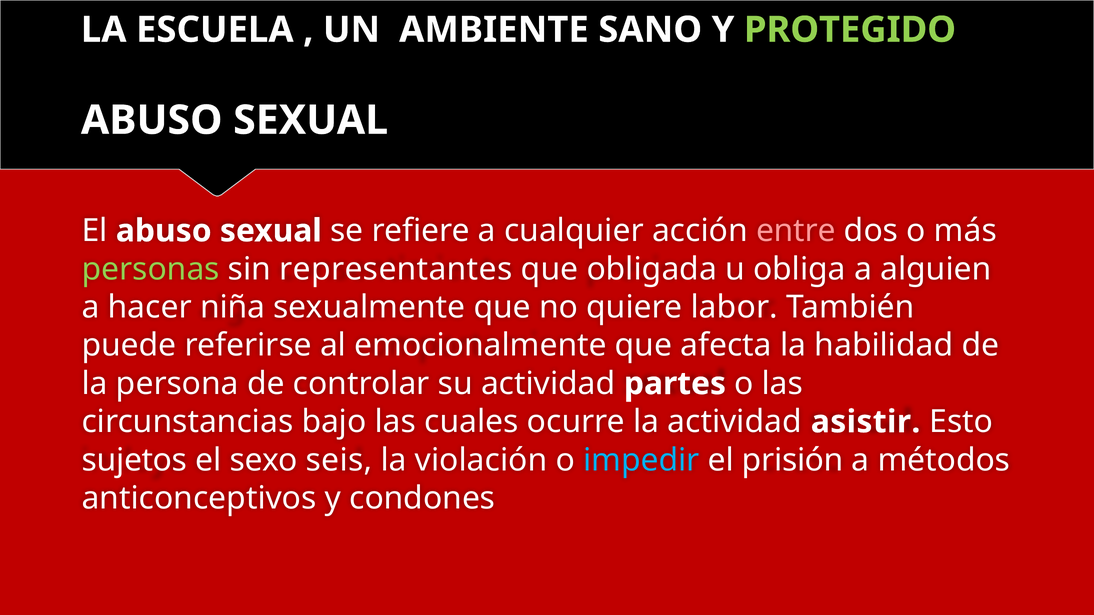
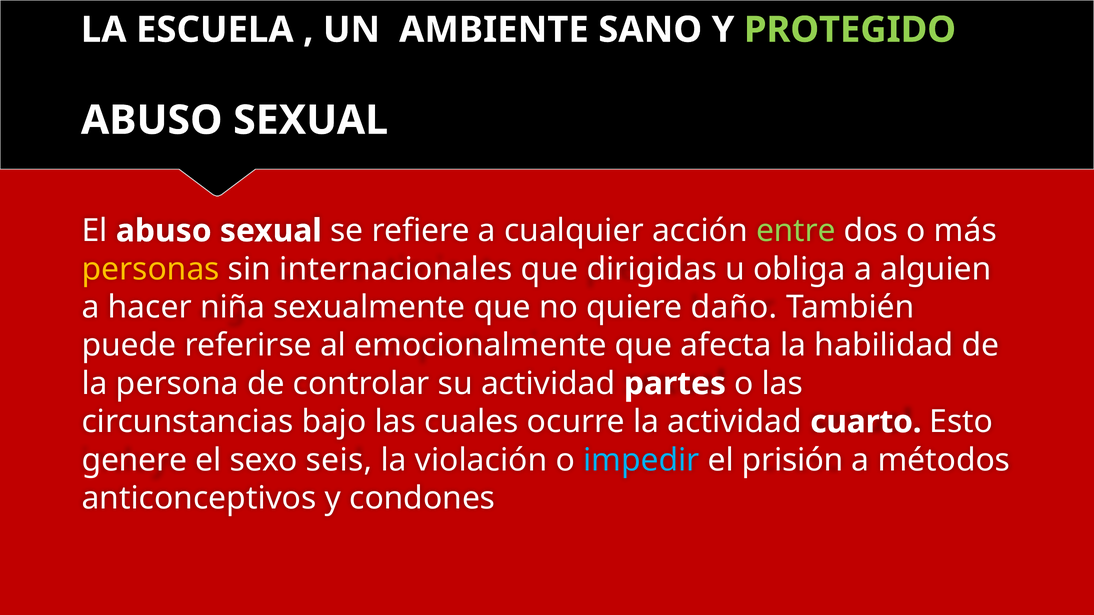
entre colour: pink -> light green (796, 231)
personas colour: light green -> yellow (151, 269)
representantes: representantes -> internacionales (396, 269)
obligada: obligada -> dirigidas (652, 269)
labor: labor -> daño (734, 307)
asistir: asistir -> cuarto (866, 422)
sujetos: sujetos -> genere (134, 460)
